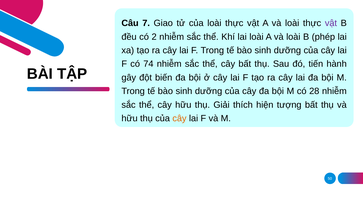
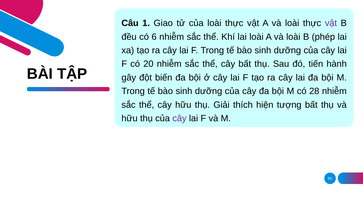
7: 7 -> 1 (146, 23)
2: 2 -> 6 (154, 37)
74: 74 -> 20 (148, 64)
cây colour: orange -> purple (179, 118)
